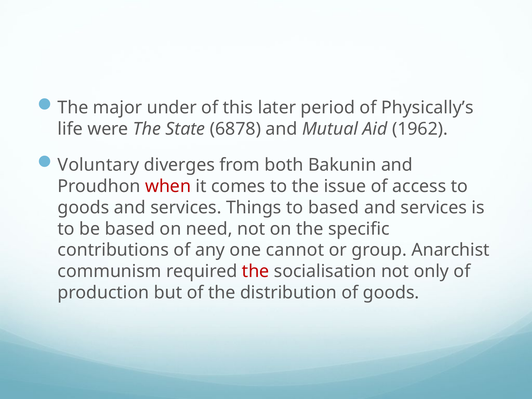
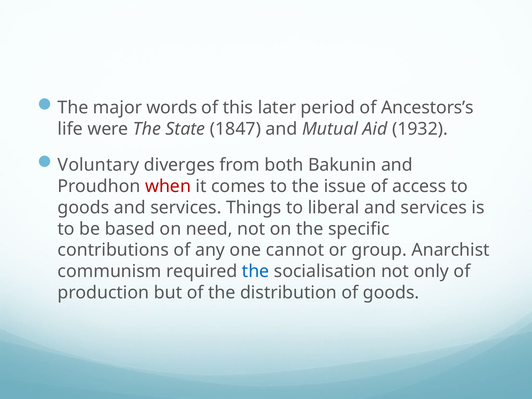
under: under -> words (172, 108)
Physically’s: Physically’s -> Ancestors’s (427, 108)
6878: 6878 -> 1847 (235, 129)
1962: 1962 -> 1932 (420, 129)
to based: based -> liberal (334, 208)
the colour: red -> blue (256, 271)
